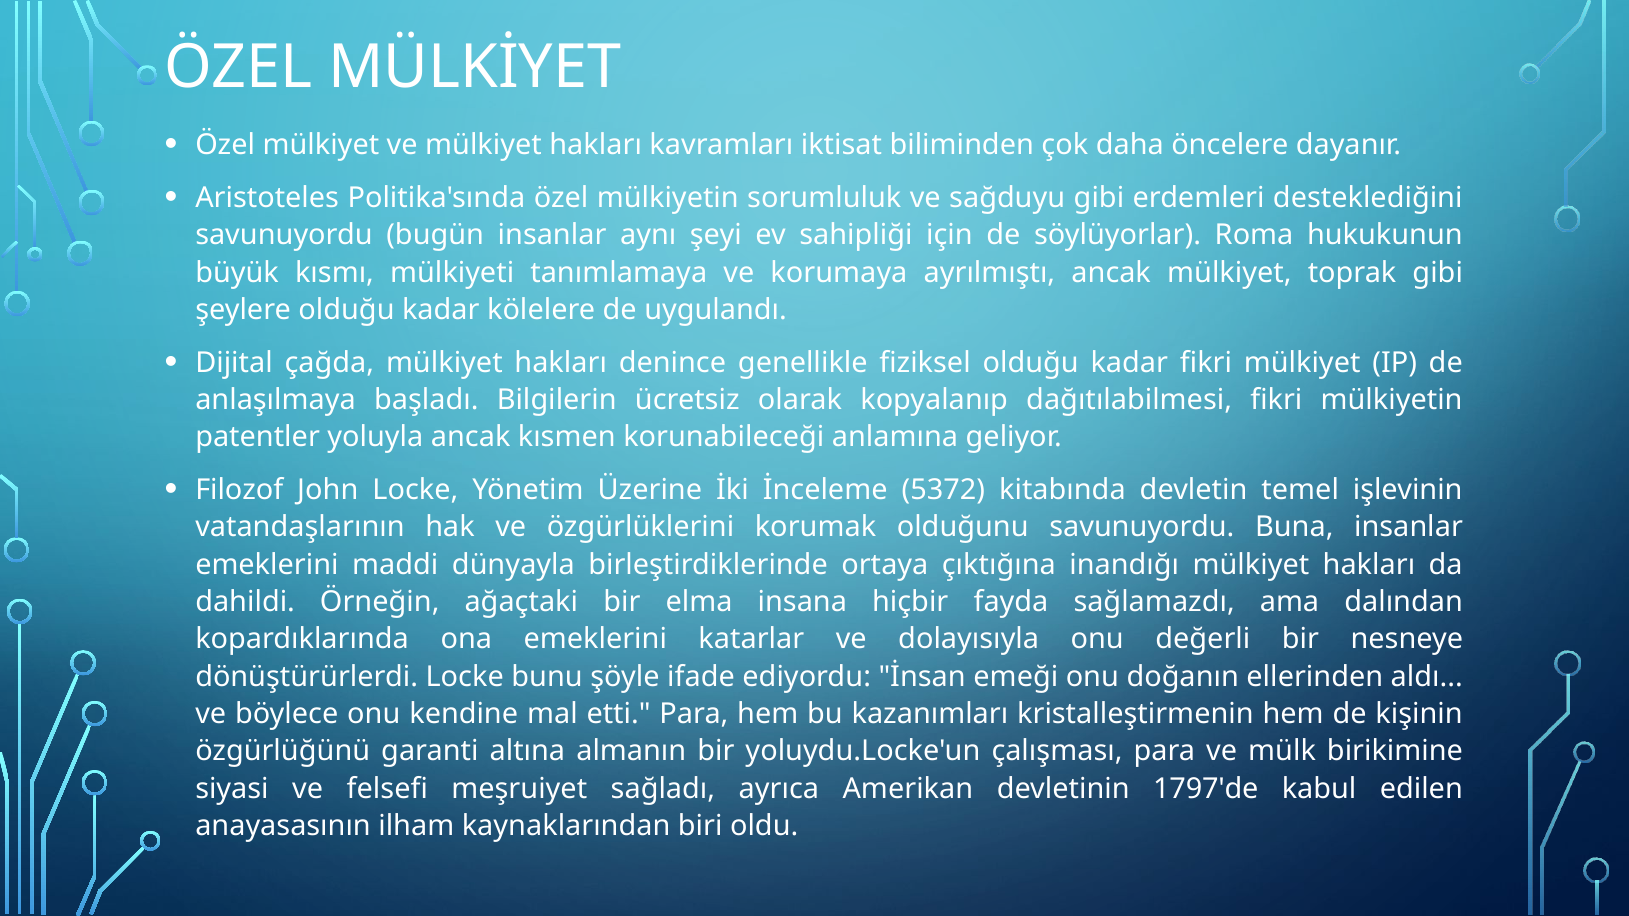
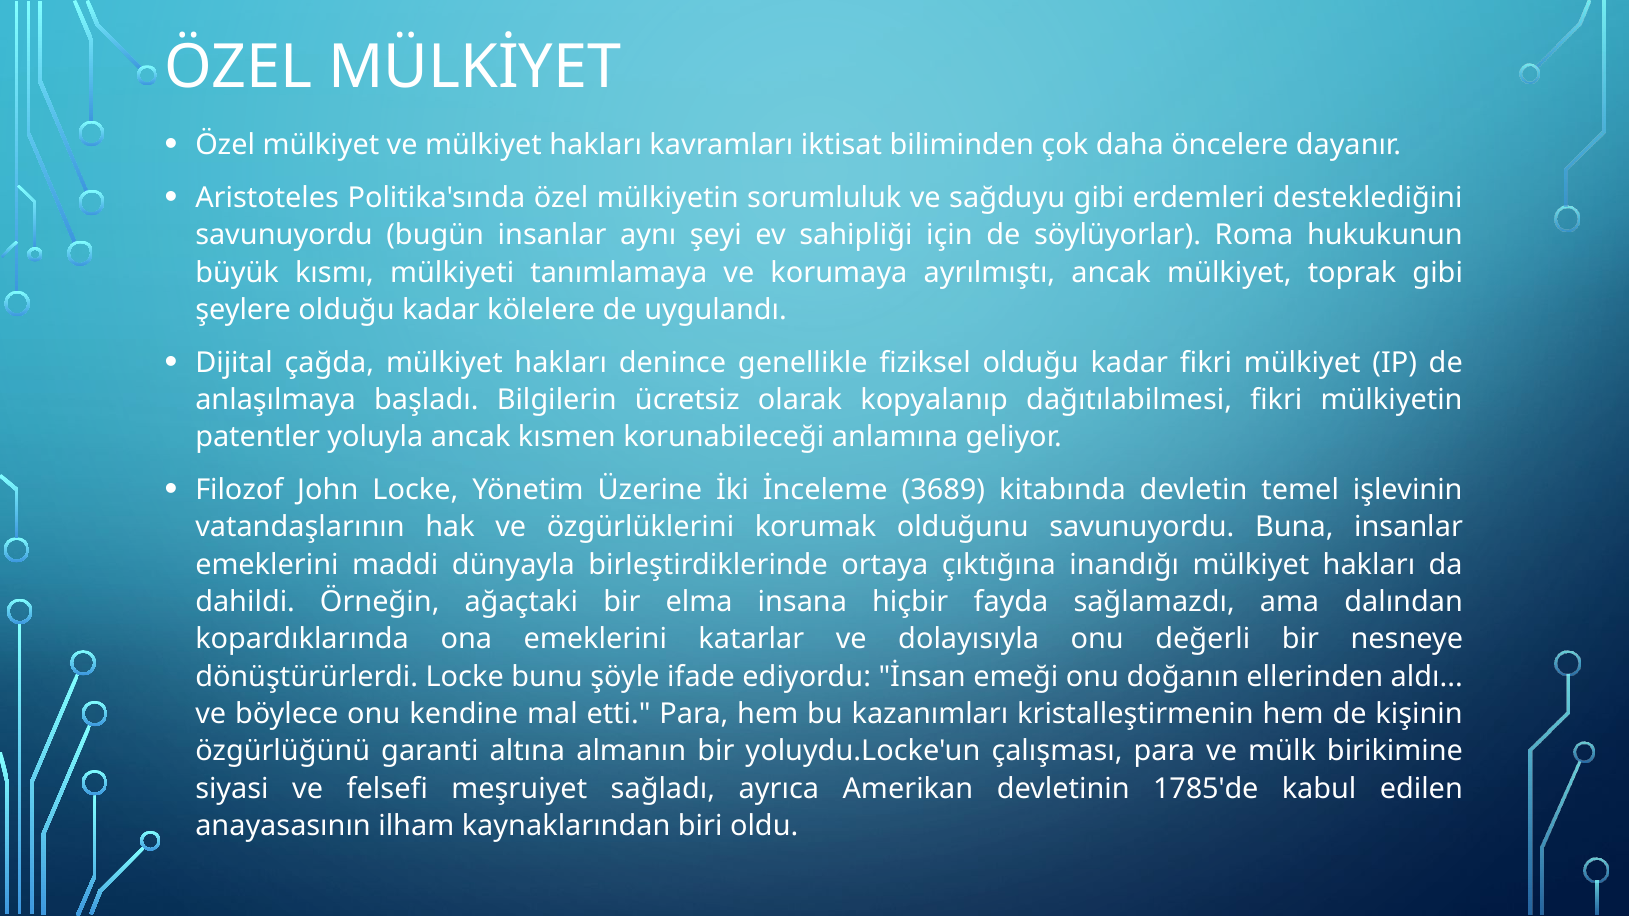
5372: 5372 -> 3689 (943, 490)
1797'de: 1797'de -> 1785'de (1206, 789)
